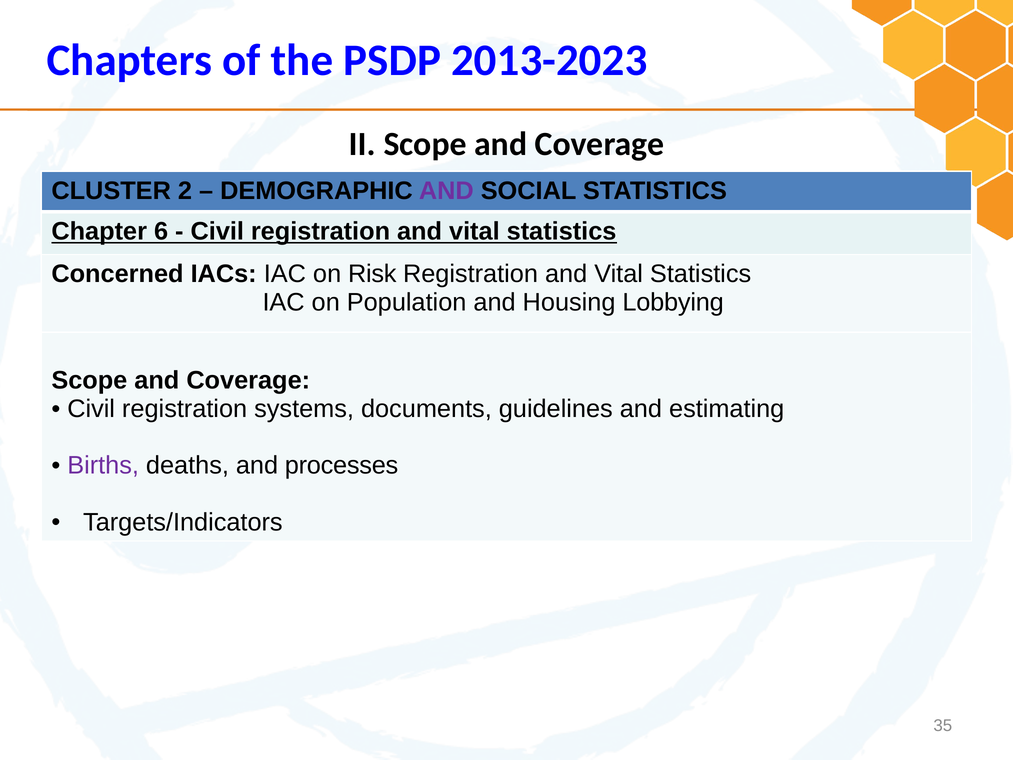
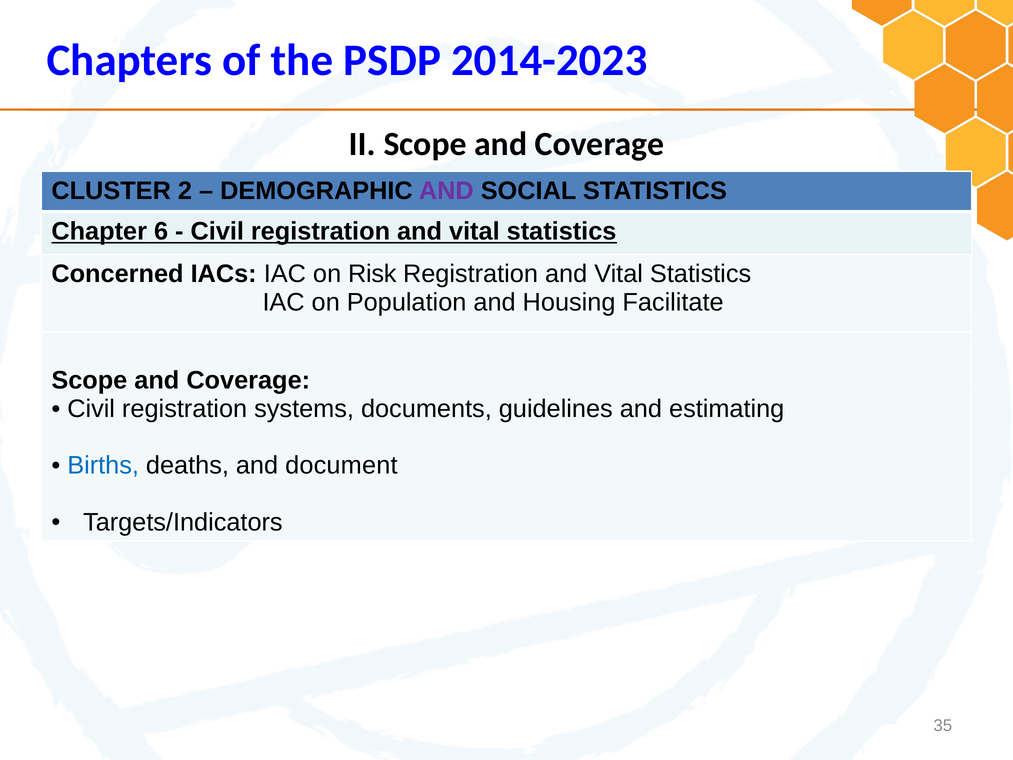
2013-2023: 2013-2023 -> 2014-2023 (549, 60)
Lobbying: Lobbying -> Facilitate (673, 302)
Births colour: purple -> blue (103, 465)
processes: processes -> document (341, 465)
